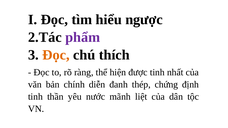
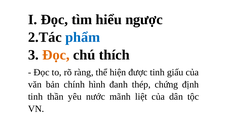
phẩm colour: purple -> blue (83, 37)
nhất: nhất -> giấu (175, 72)
diễn: diễn -> hình (97, 85)
